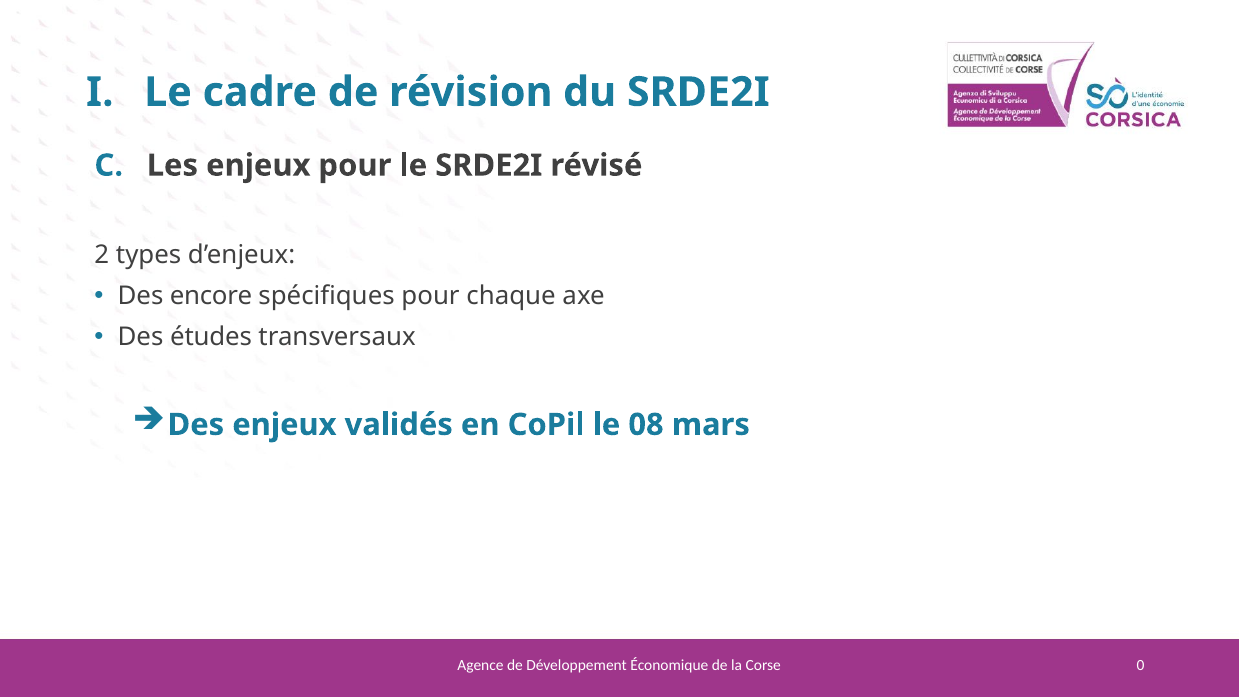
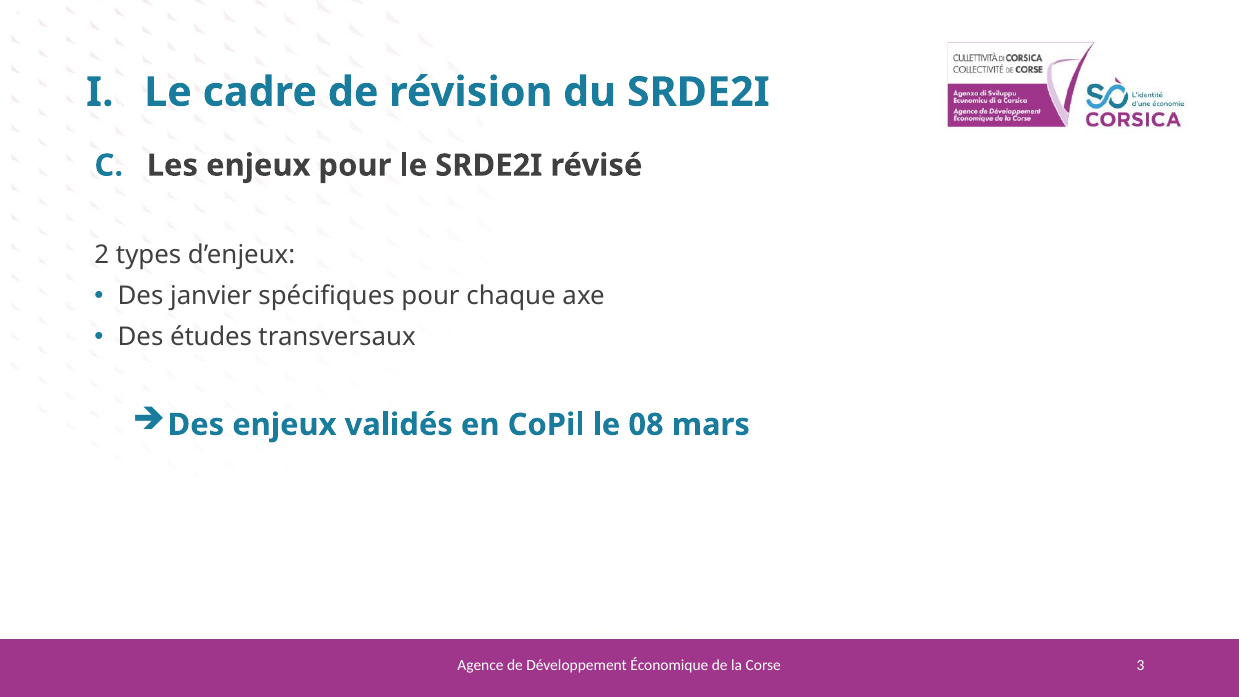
encore: encore -> janvier (211, 296)
0: 0 -> 3 (1141, 666)
